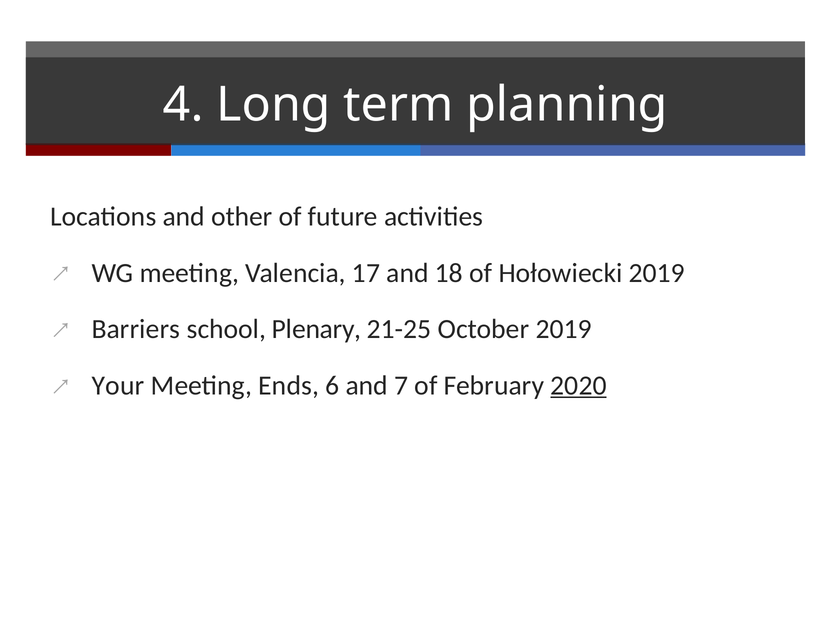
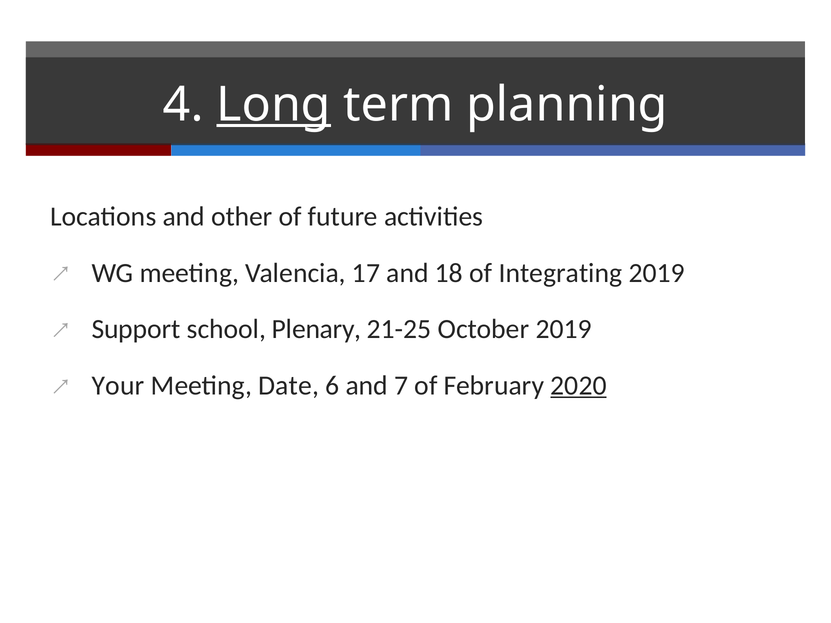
Long underline: none -> present (274, 105)
Hołowiecki: Hołowiecki -> Integrating (560, 273)
Barriers: Barriers -> Support (136, 329)
Ends: Ends -> Date (289, 386)
